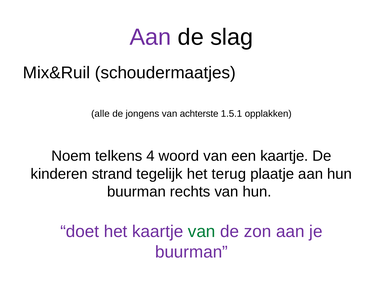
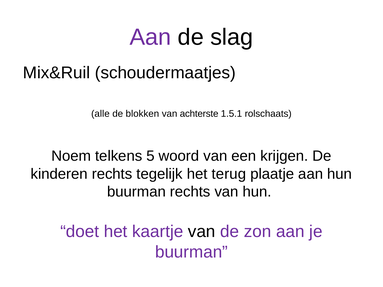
jongens: jongens -> blokken (142, 114)
opplakken: opplakken -> rolschaats (268, 114)
4: 4 -> 5 (150, 156)
een kaartje: kaartje -> krijgen (284, 156)
kinderen strand: strand -> rechts (112, 174)
van colour: green -> black (202, 232)
